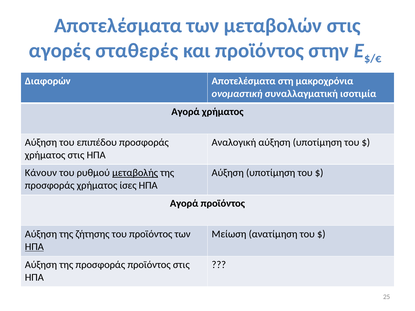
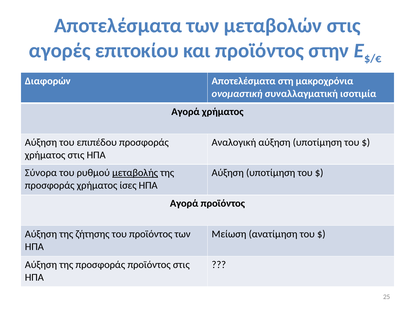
σταθερές: σταθερές -> επιτοκίου (137, 51)
Κάνουν: Κάνουν -> Σύνορα (41, 173)
ΗΠΑ underline: present -> none (34, 247)
